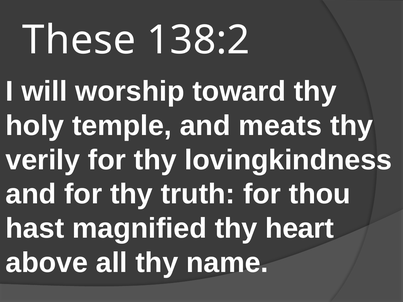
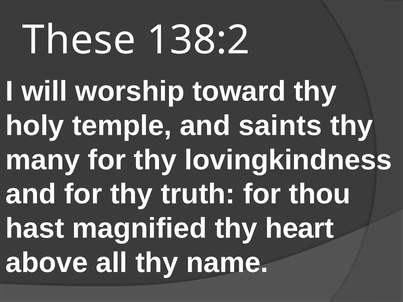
meats: meats -> saints (280, 126)
verily: verily -> many (43, 160)
